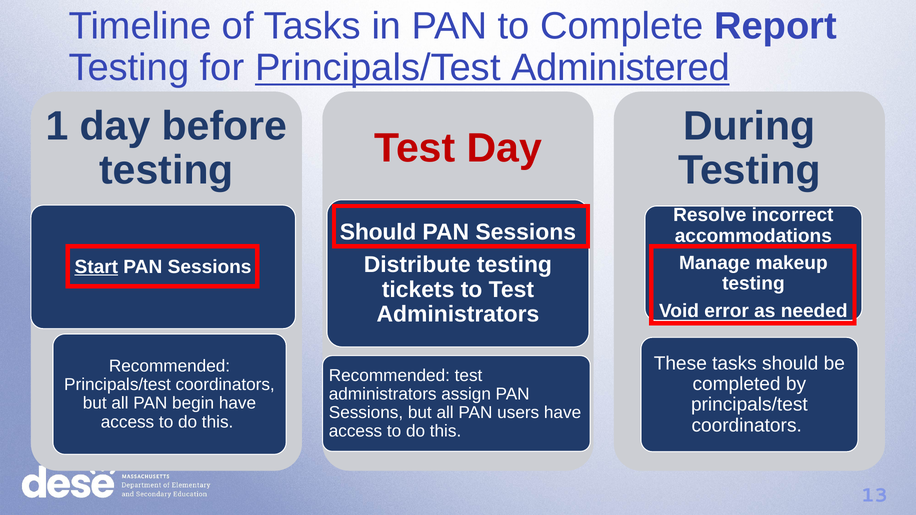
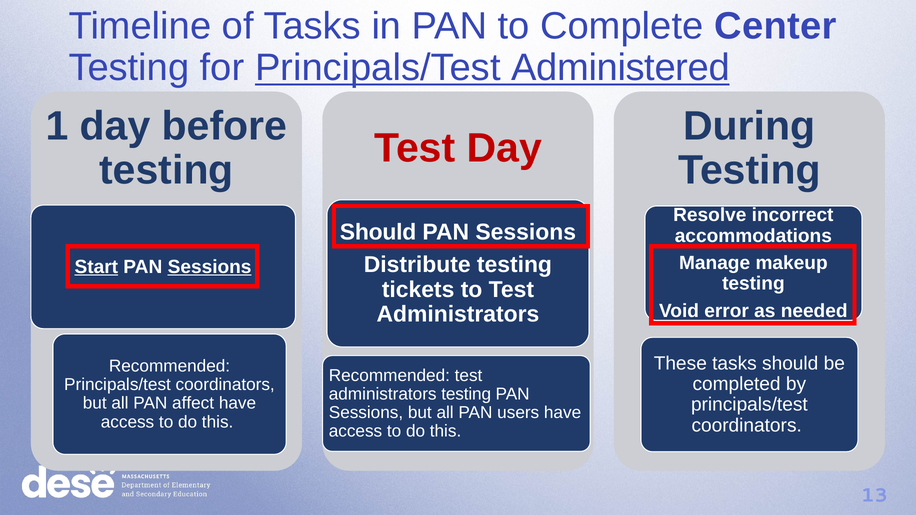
Report: Report -> Center (775, 26)
Sessions underline: none -> present (210, 267)
administrators assign: assign -> testing (466, 394)
begin: begin -> affect (193, 404)
